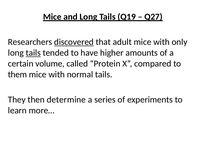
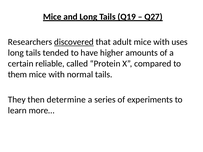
only: only -> uses (180, 42)
tails underline: present -> none (33, 53)
volume: volume -> reliable (50, 64)
